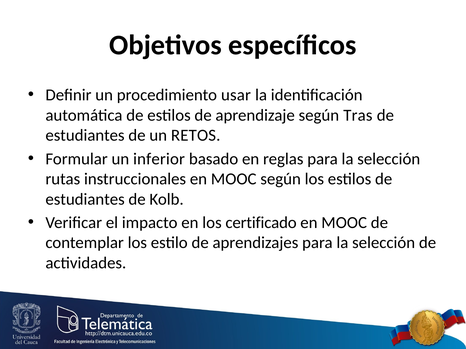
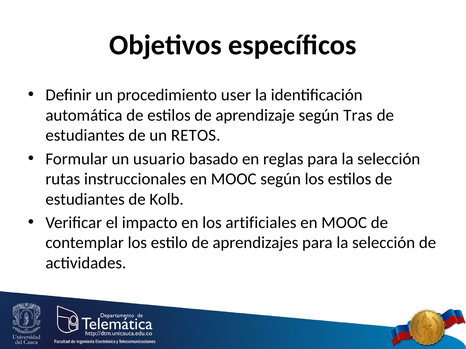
usar: usar -> user (236, 95)
inferior: inferior -> usuario (159, 159)
certificado: certificado -> artificiales (261, 223)
